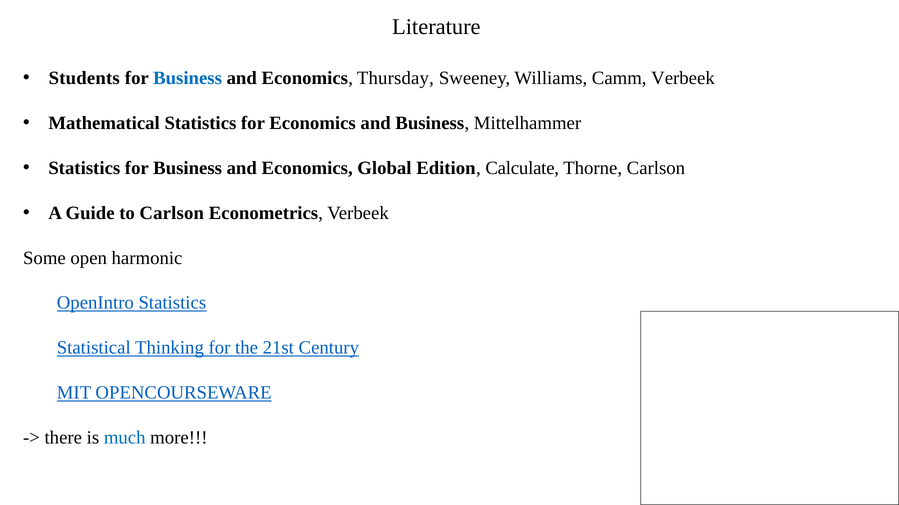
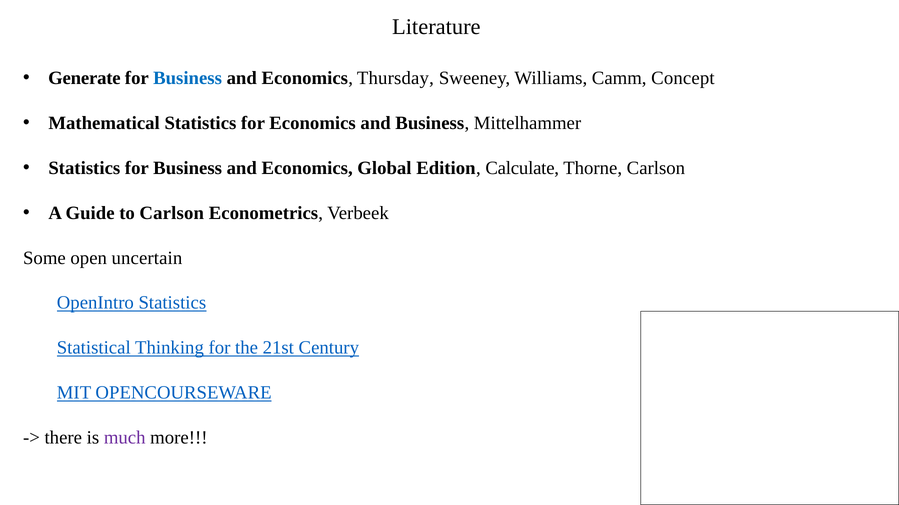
Students: Students -> Generate (84, 78)
Camm Verbeek: Verbeek -> Concept (683, 78)
harmonic: harmonic -> uncertain (147, 258)
much colour: blue -> purple (125, 438)
